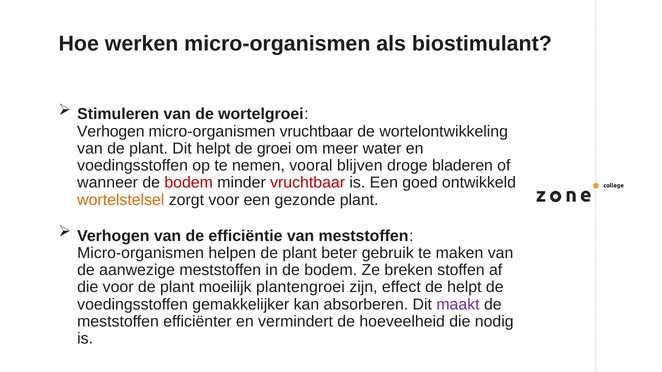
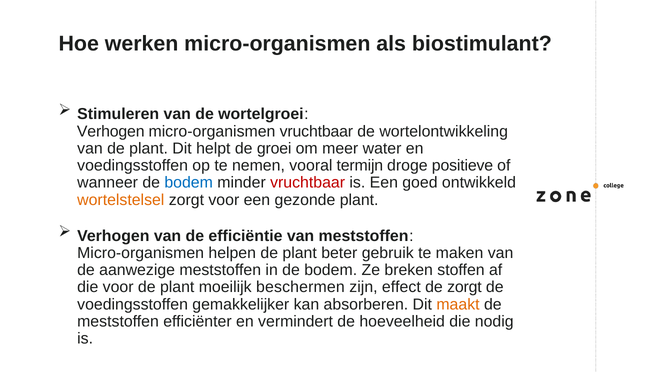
blijven: blijven -> termijn (360, 166)
bladeren: bladeren -> positieve (462, 166)
bodem colour: red -> blue (189, 183)
plantengroei: plantengroei -> beschermen (300, 288)
de helpt: helpt -> zorgt (464, 288)
maakt colour: purple -> orange (458, 305)
